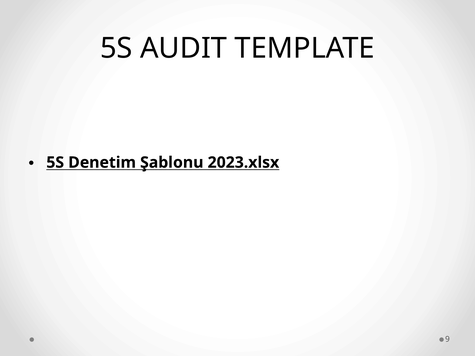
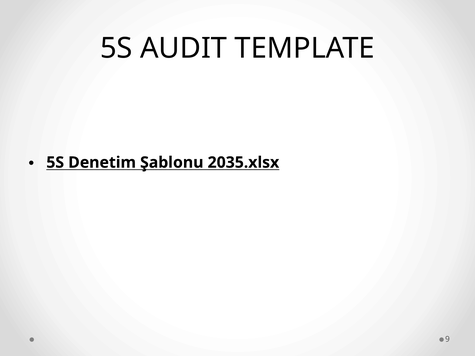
2023.xlsx: 2023.xlsx -> 2035.xlsx (243, 163)
